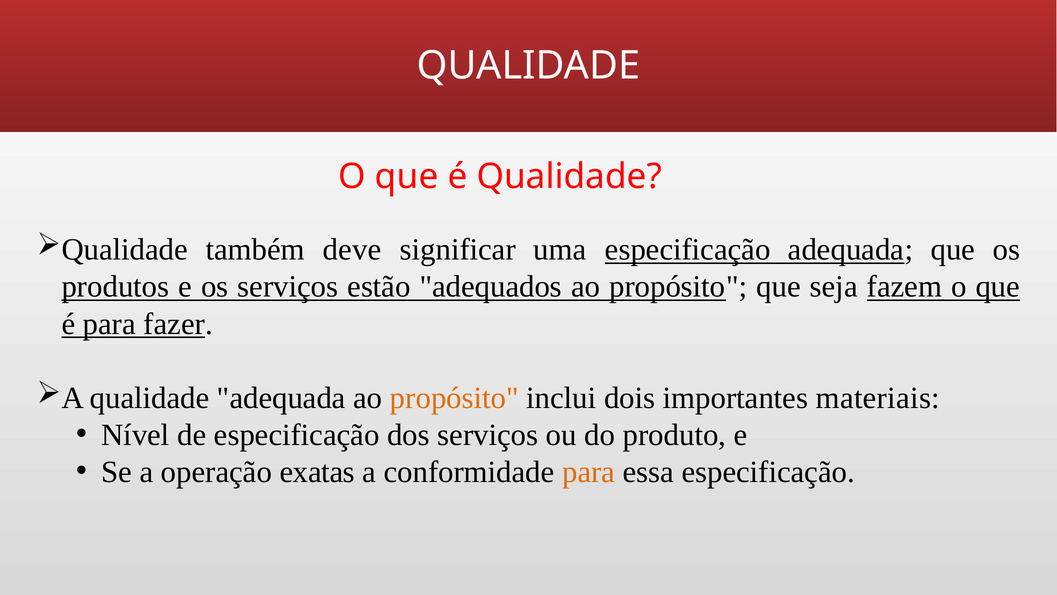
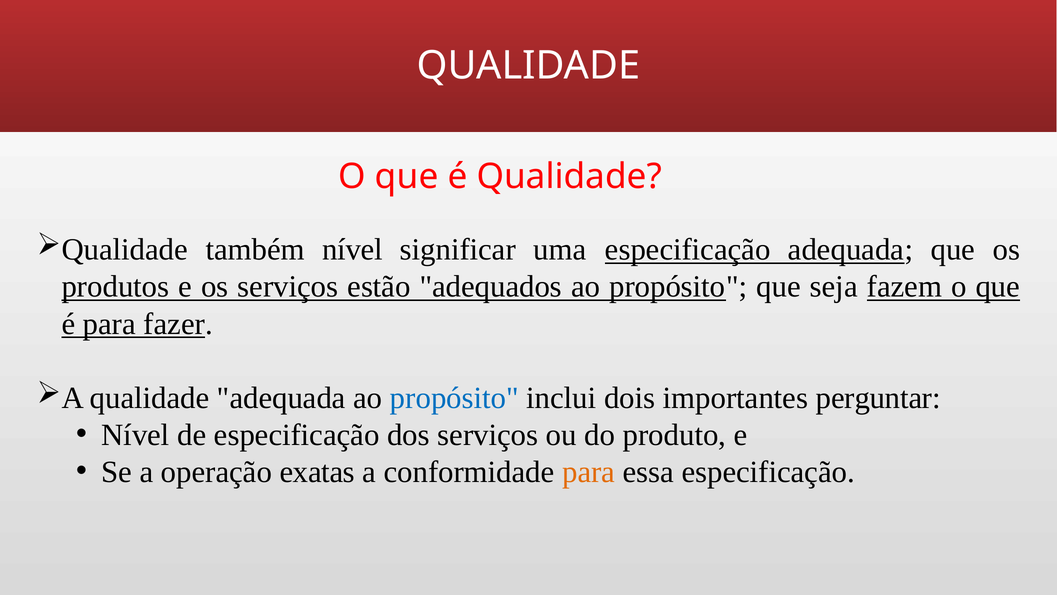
também deve: deve -> nível (352, 250)
propósito colour: orange -> blue (454, 398)
materiais: materiais -> perguntar (878, 398)
